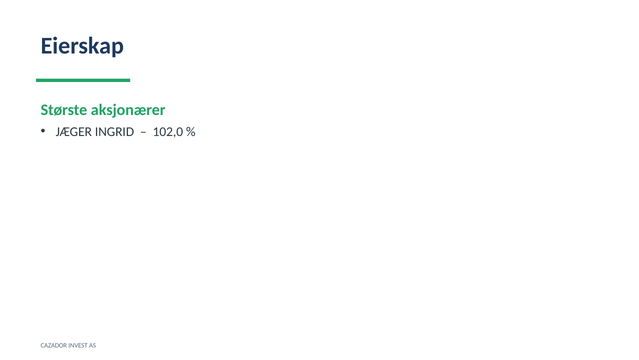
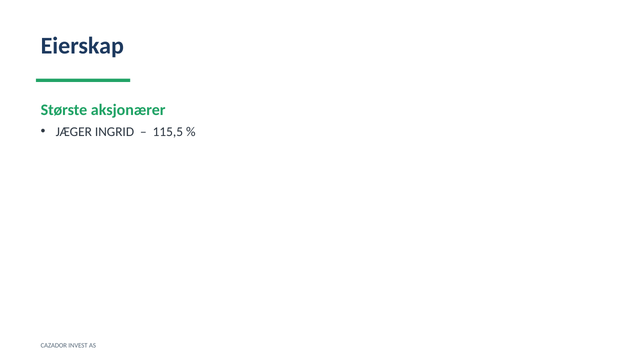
102,0: 102,0 -> 115,5 (168, 131)
